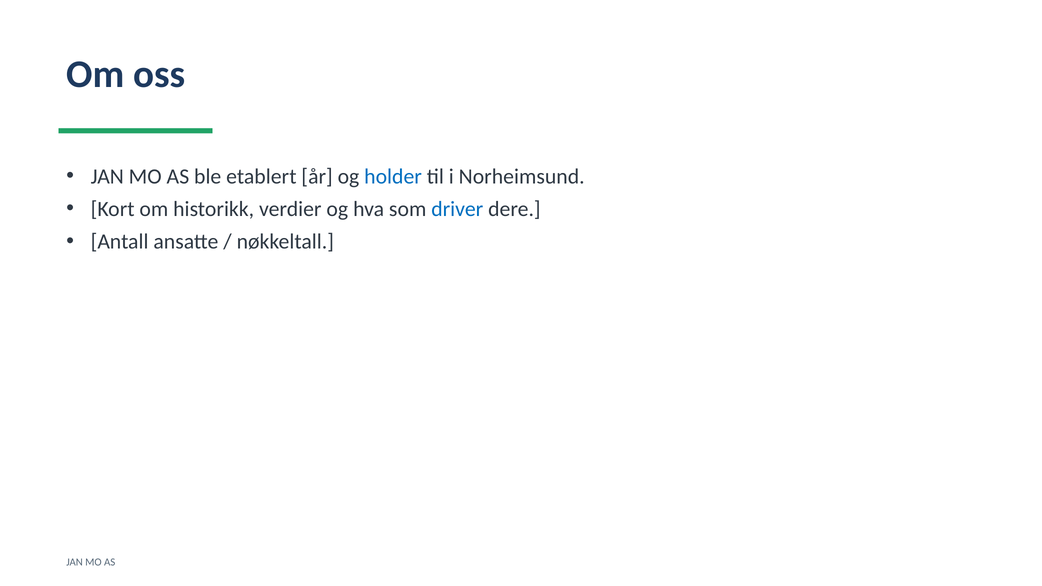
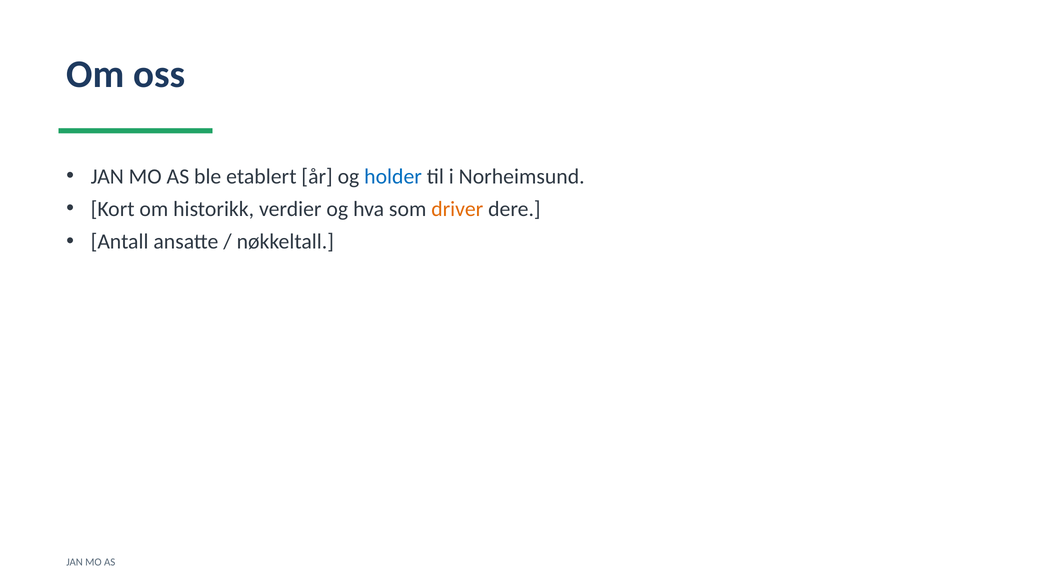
driver colour: blue -> orange (457, 209)
